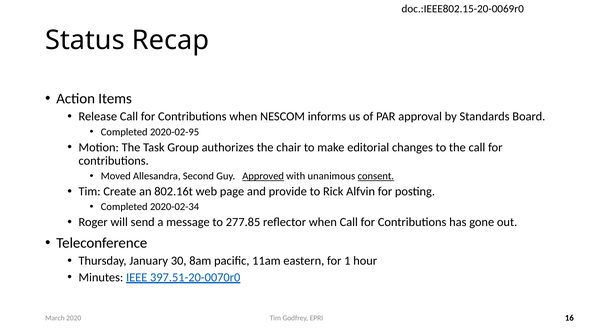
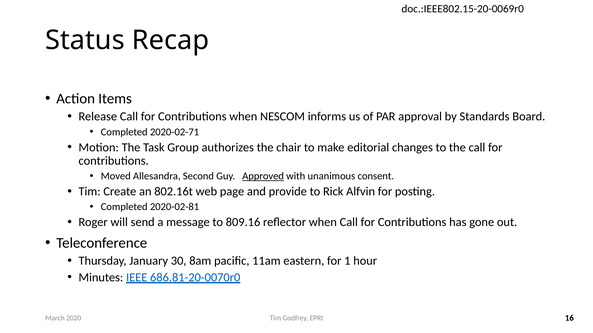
2020-02-95: 2020-02-95 -> 2020-02-71 (175, 132)
consent underline: present -> none (376, 176)
2020-02-34: 2020-02-34 -> 2020-02-81 (175, 207)
277.85: 277.85 -> 809.16 (243, 223)
397.51-20-0070r0: 397.51-20-0070r0 -> 686.81-20-0070r0 (195, 278)
